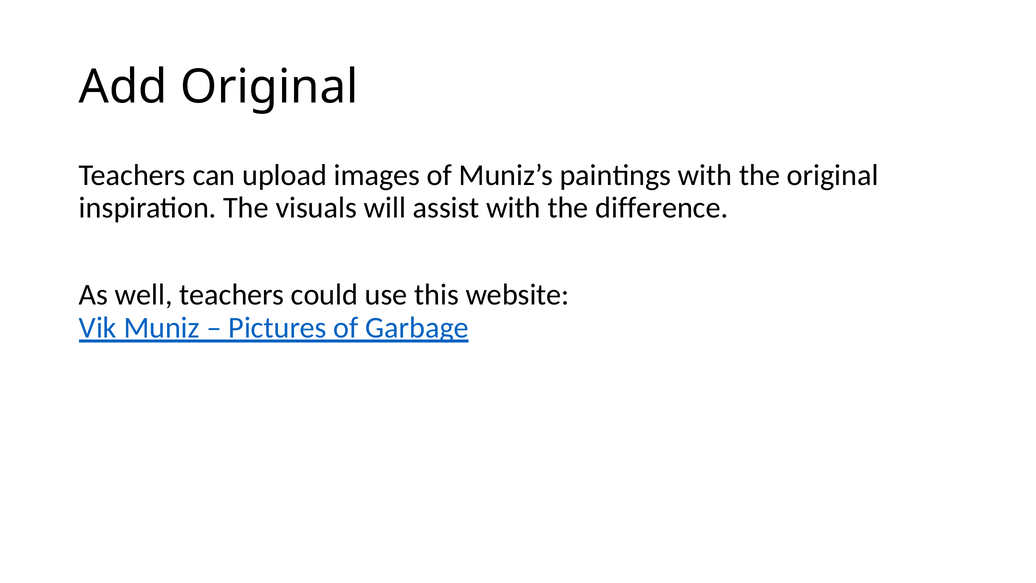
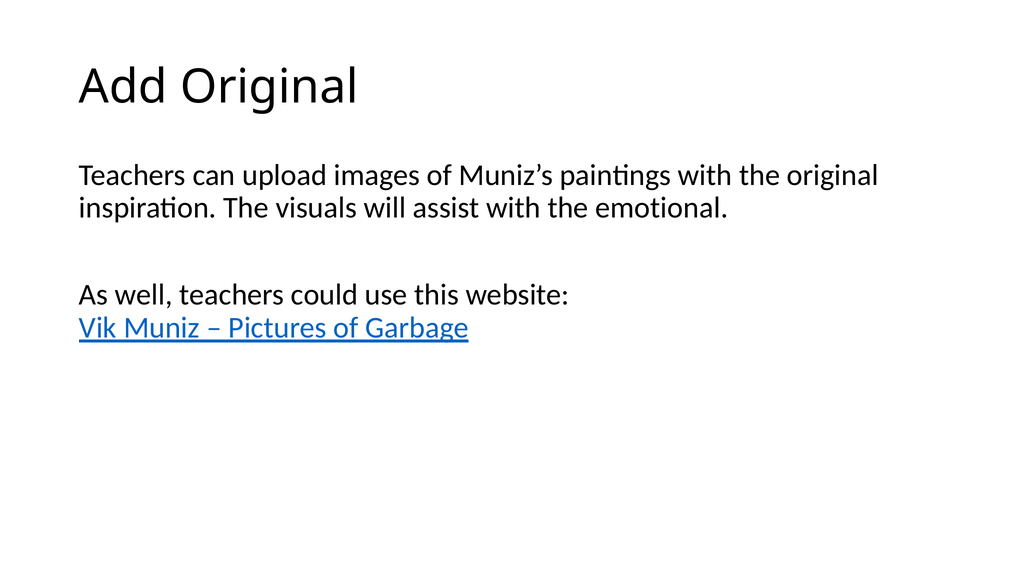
difference: difference -> emotional (662, 208)
